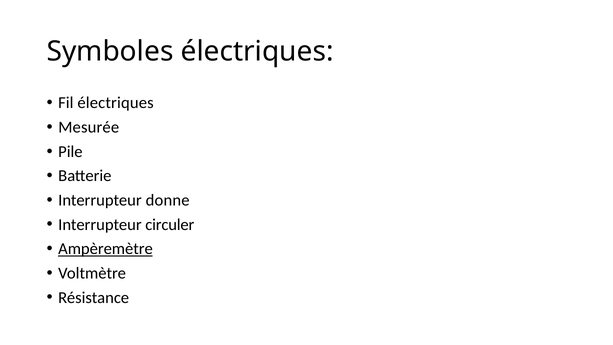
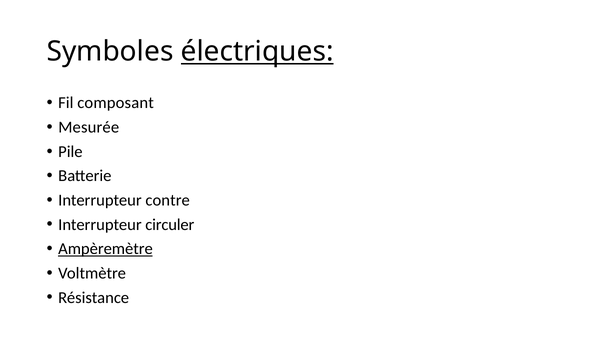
électriques underline: none -> present (257, 51)
Fil électriques: électriques -> composant (116, 103)
donne: donne -> contre (168, 200)
